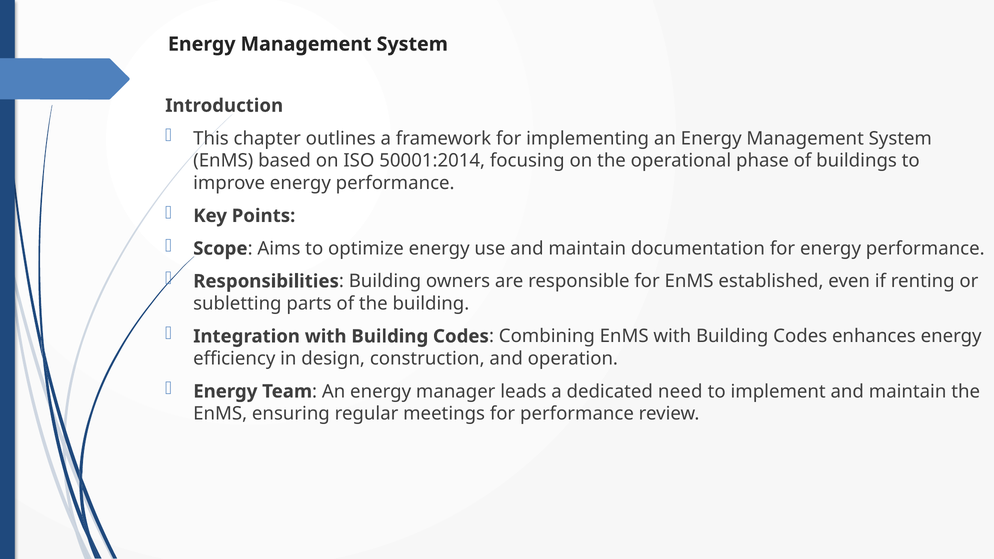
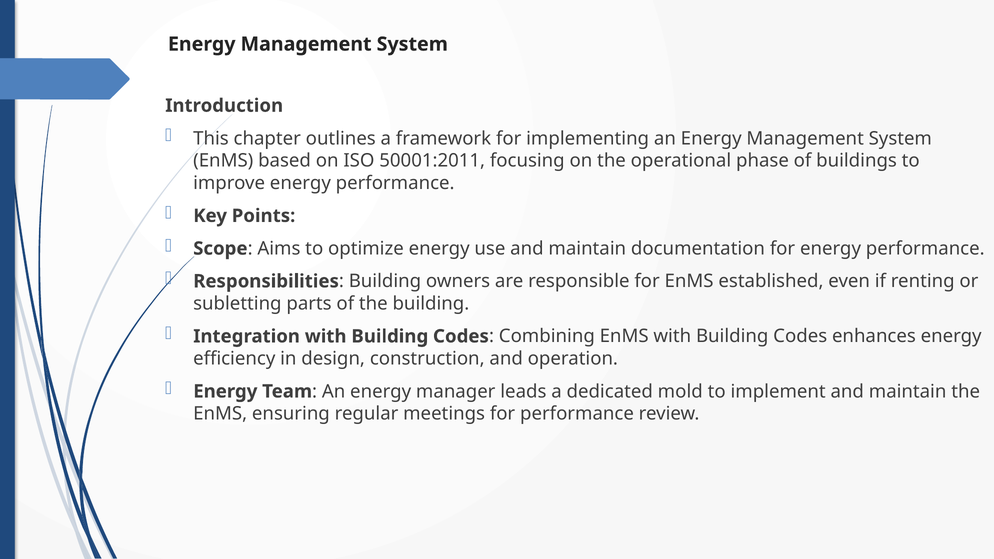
50001:2014: 50001:2014 -> 50001:2011 (432, 161)
need: need -> mold (680, 391)
